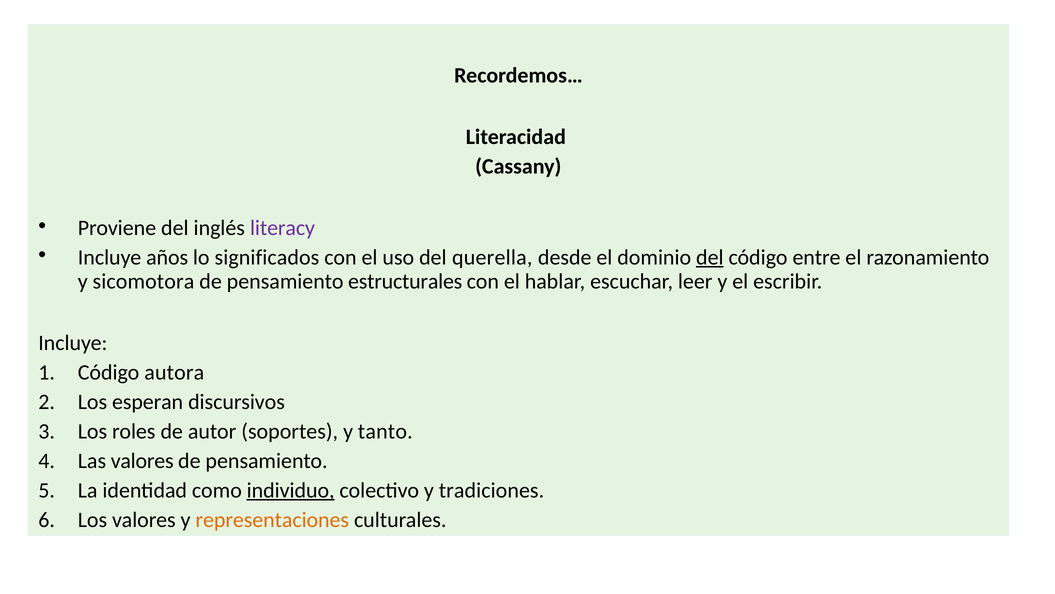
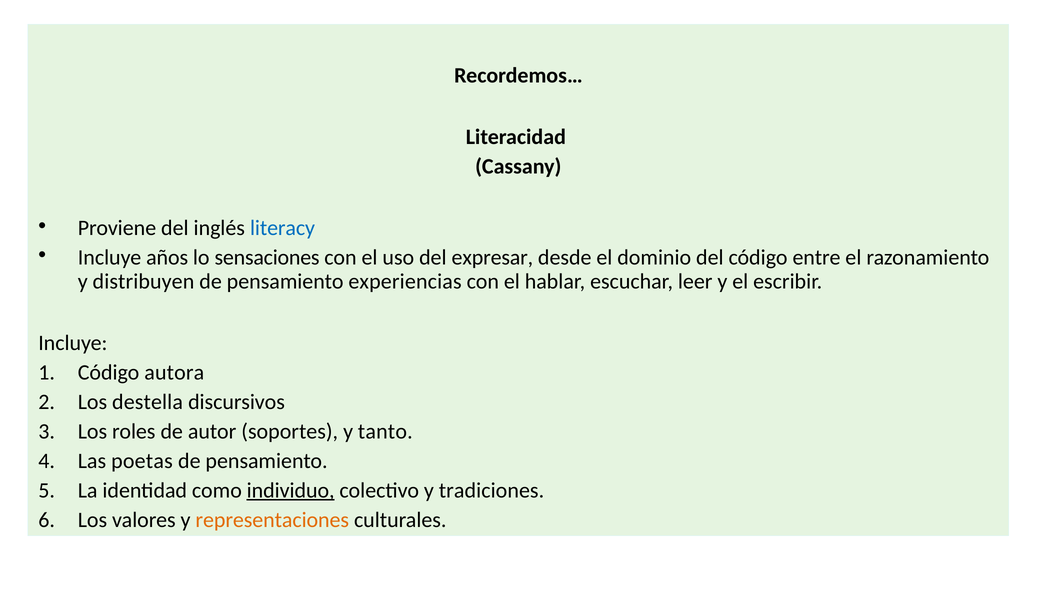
literacy colour: purple -> blue (283, 228)
significados: significados -> sensaciones (267, 257)
querella: querella -> expresar (492, 257)
del underline: present -> none (710, 257)
sicomotora: sicomotora -> distribuyen (143, 282)
estructurales: estructurales -> experiencias (405, 282)
esperan: esperan -> destella (148, 402)
Las valores: valores -> poetas (142, 461)
